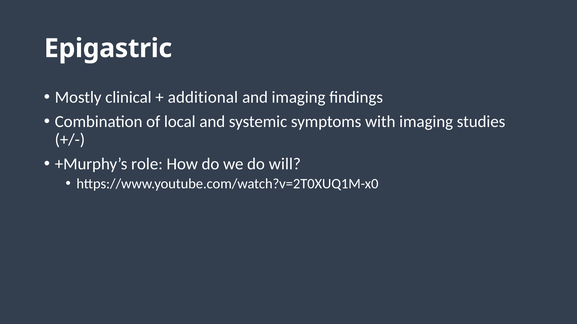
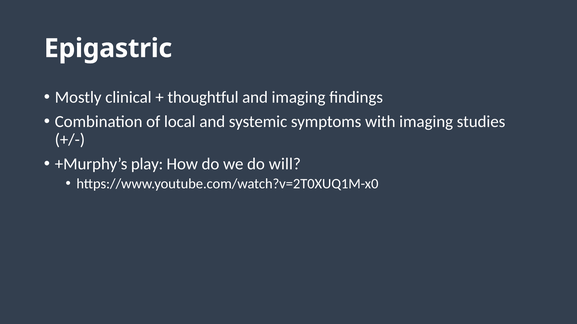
additional: additional -> thoughtful (203, 98)
role: role -> play (147, 164)
